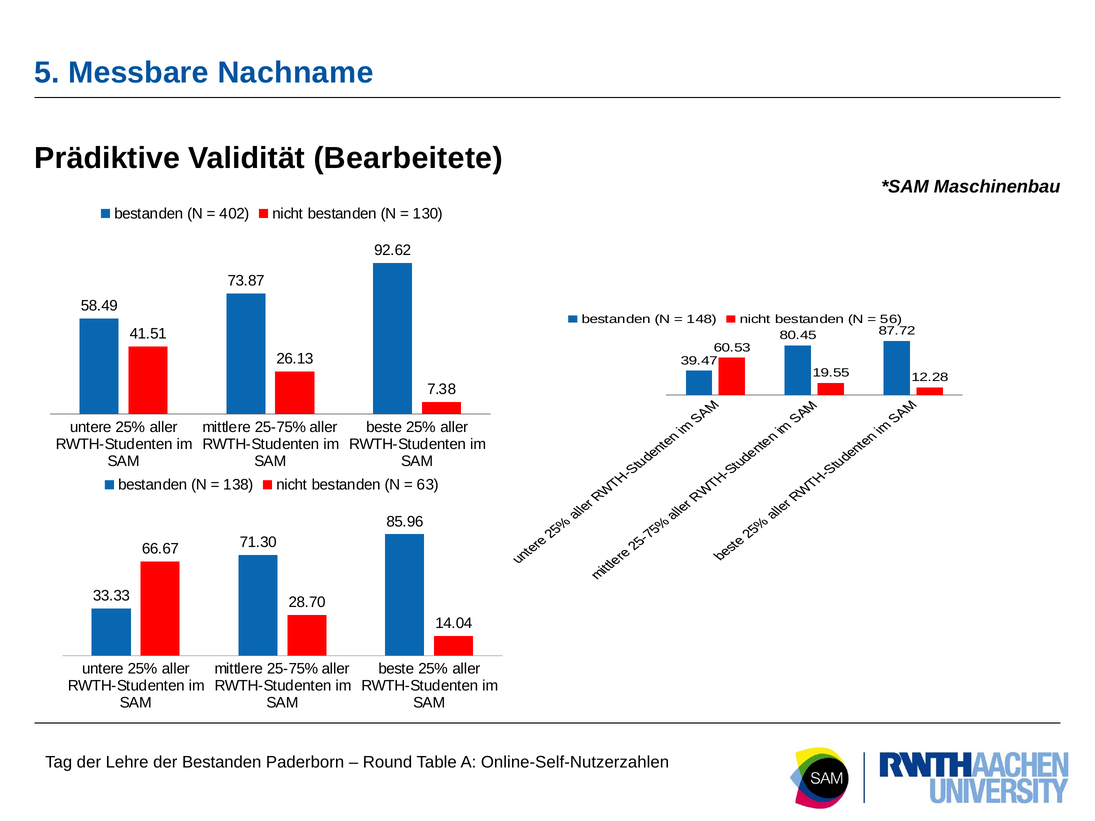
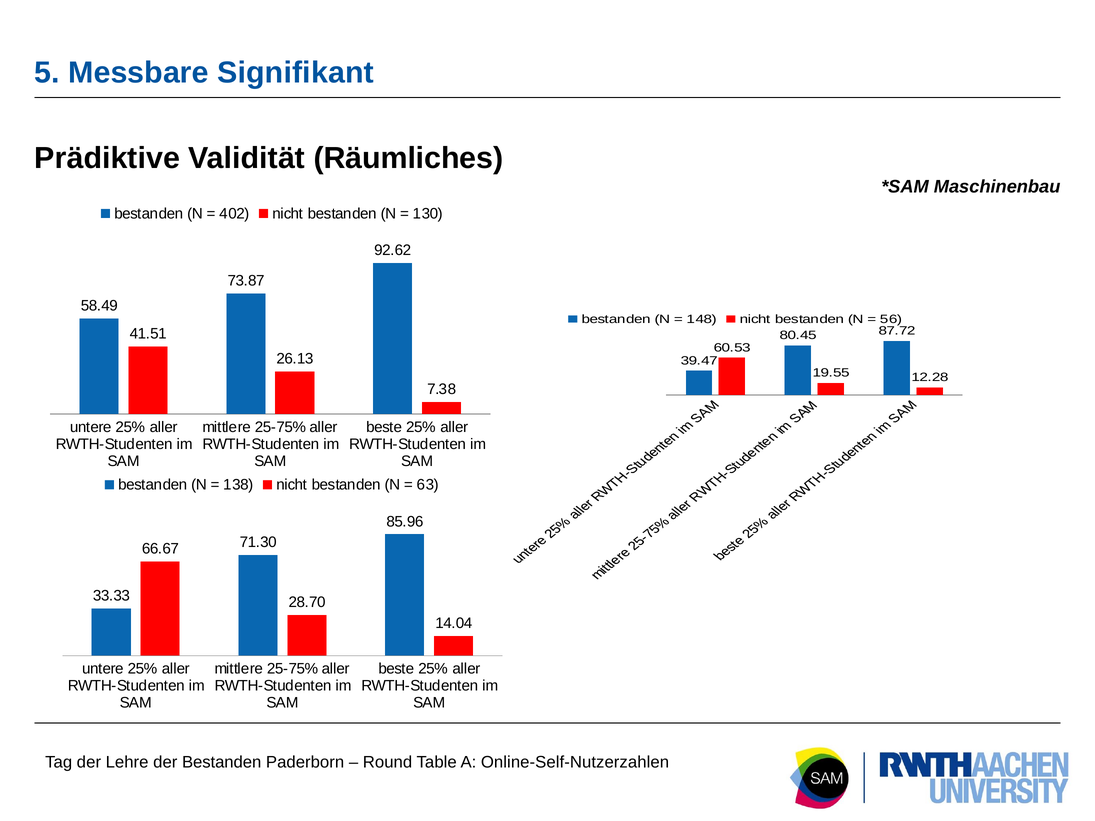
Nachname: Nachname -> Signifikant (296, 73)
Bearbeitete: Bearbeitete -> Räumliches (408, 158)
